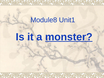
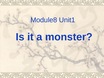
monster underline: present -> none (69, 37)
